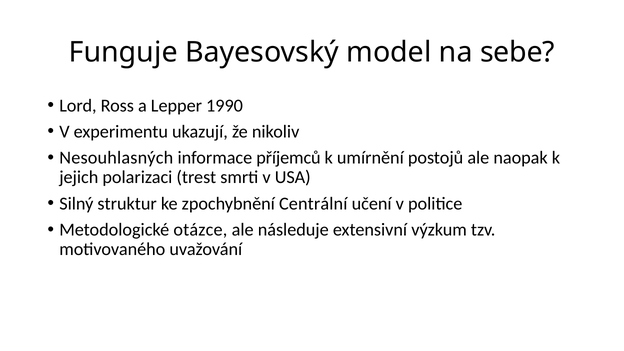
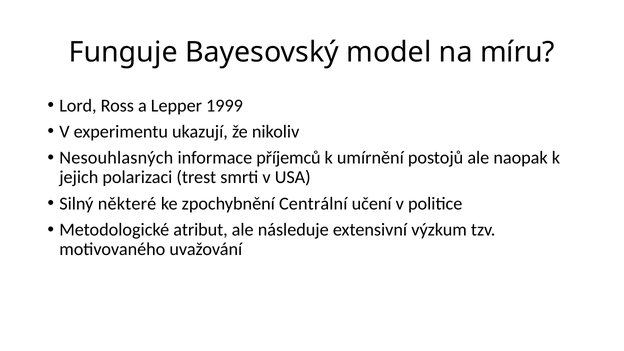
sebe: sebe -> míru (517, 52)
1990: 1990 -> 1999 (225, 106)
struktur: struktur -> některé (127, 204)
otázce: otázce -> atribut (200, 230)
